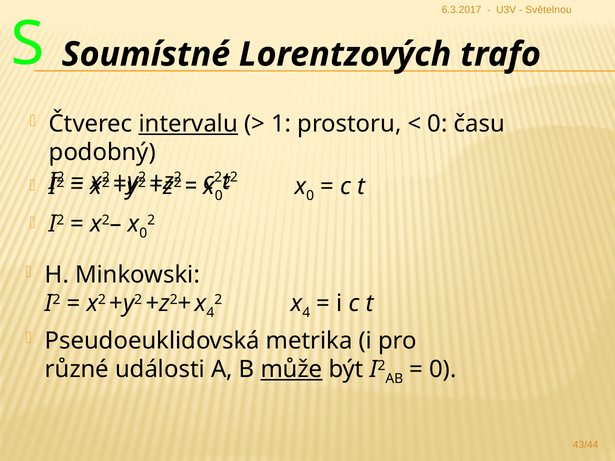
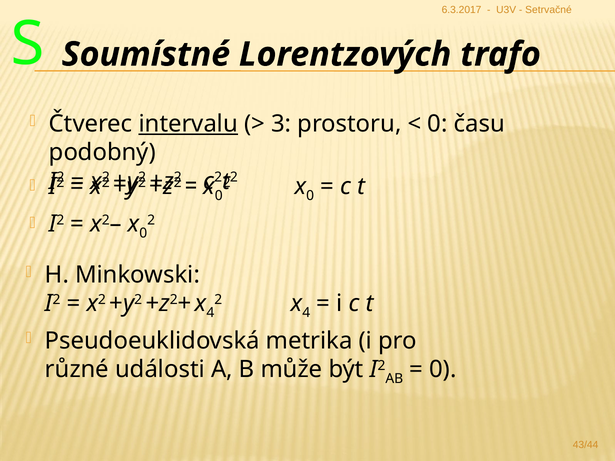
Světelnou: Světelnou -> Setrvačné (548, 10)
1: 1 -> 3 (281, 124)
může underline: present -> none (291, 370)
